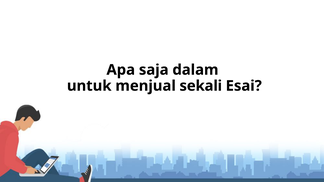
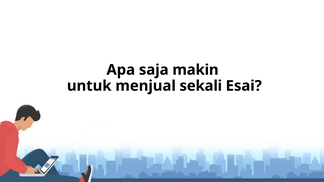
dalam: dalam -> makin (195, 70)
